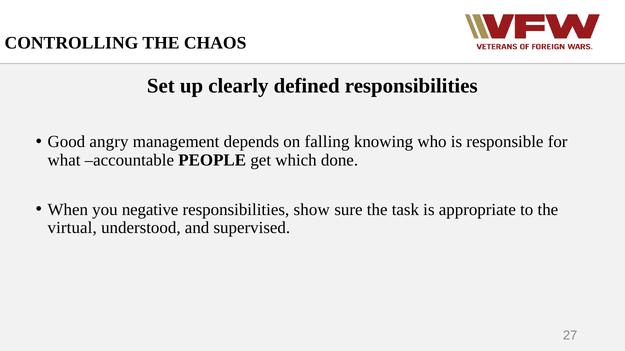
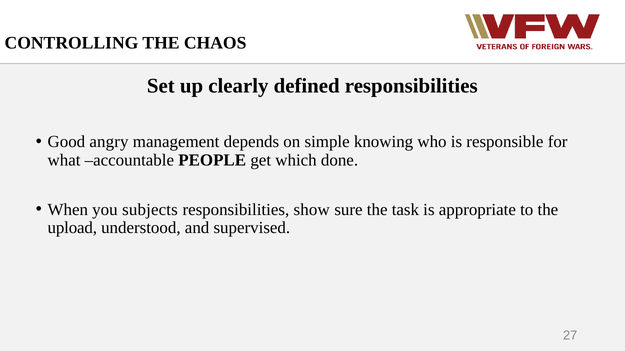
falling: falling -> simple (327, 142)
negative: negative -> subjects (150, 210)
virtual: virtual -> upload (72, 228)
